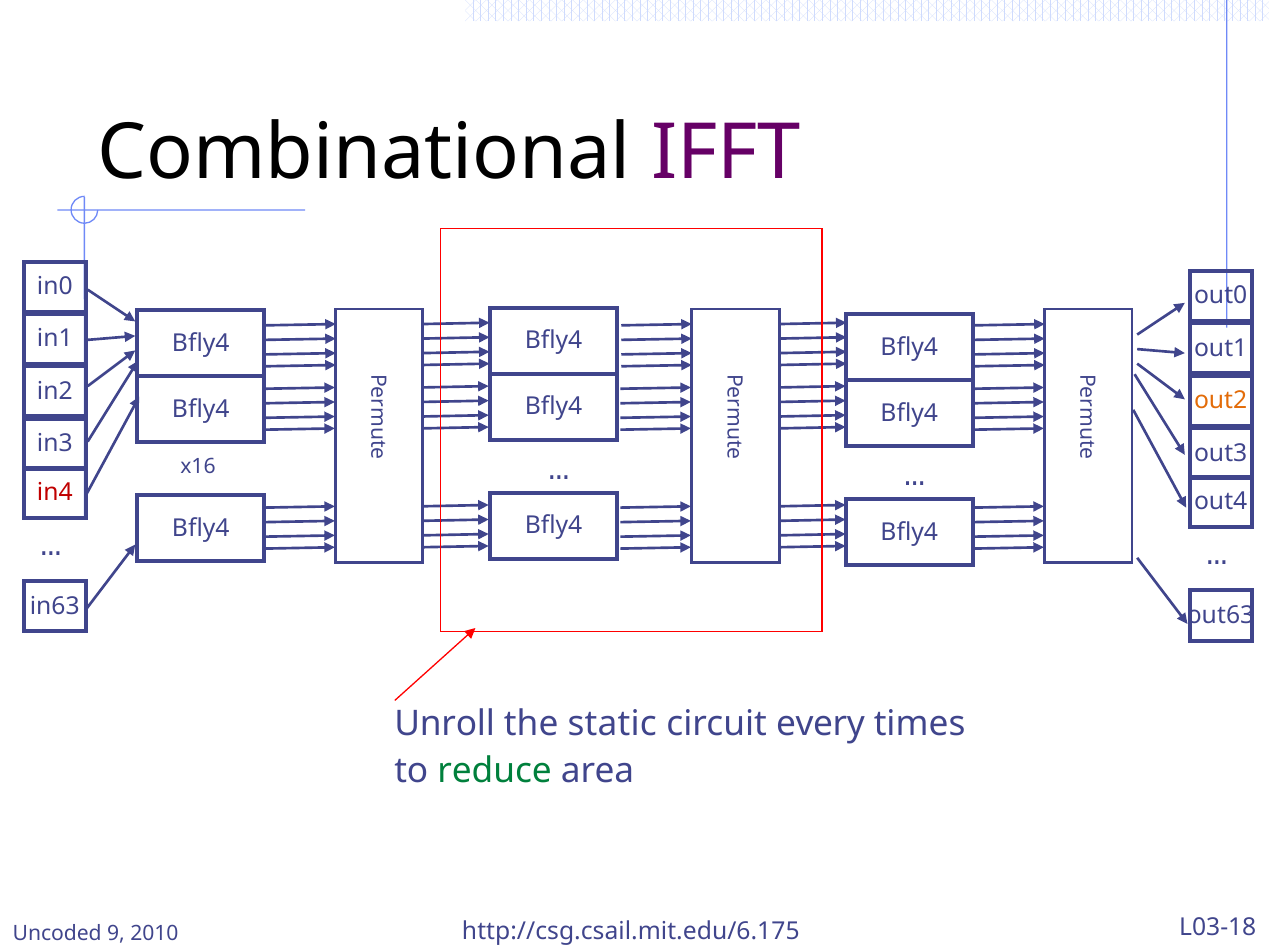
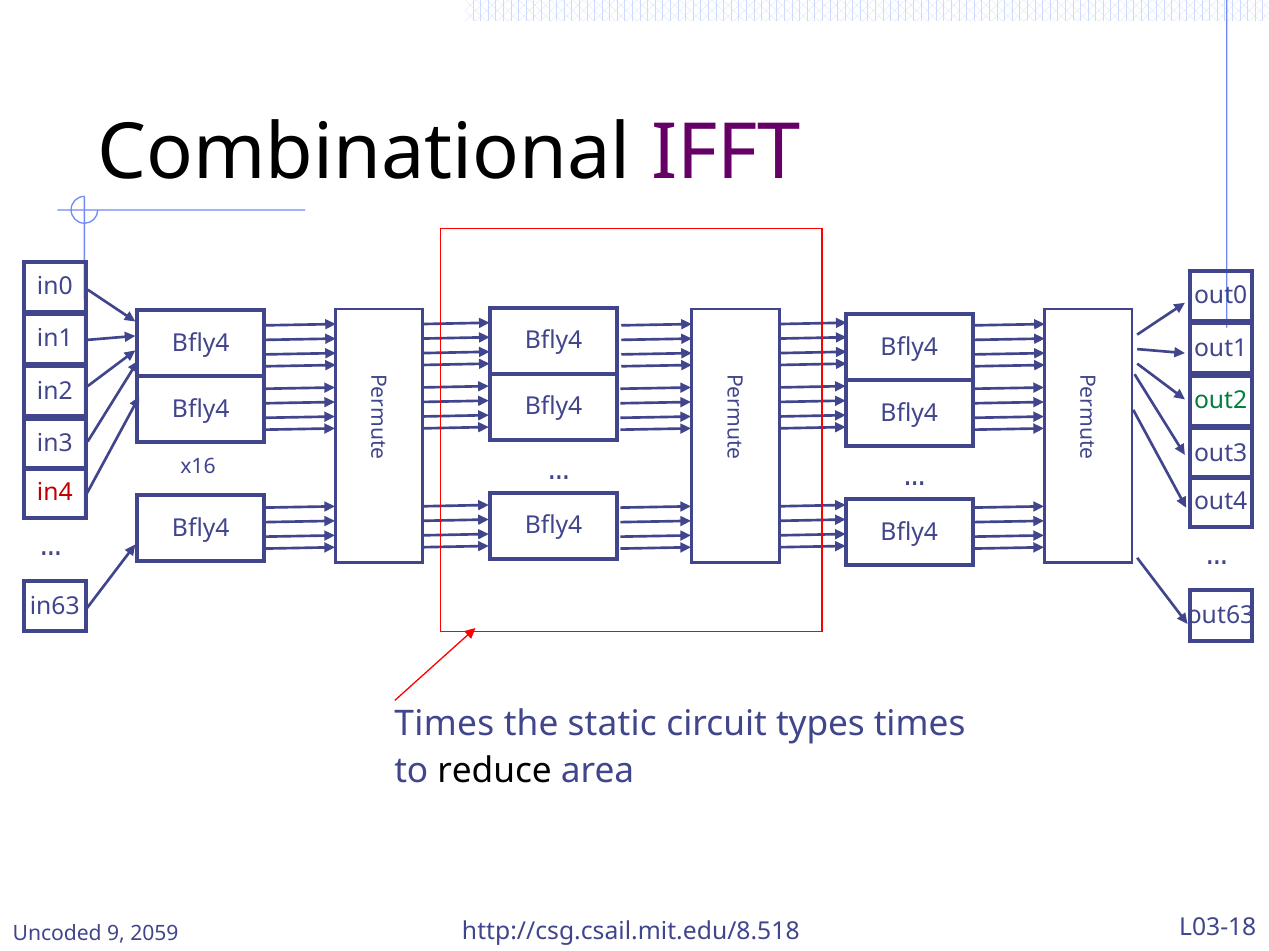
out2 colour: orange -> green (1221, 401)
Unroll: Unroll -> Times (444, 724)
every: every -> types (820, 724)
reduce colour: green -> black (495, 771)
http://csg.csail.mit.edu/6.175: http://csg.csail.mit.edu/6.175 -> http://csg.csail.mit.edu/8.518 (631, 932)
2010: 2010 -> 2059 (154, 934)
